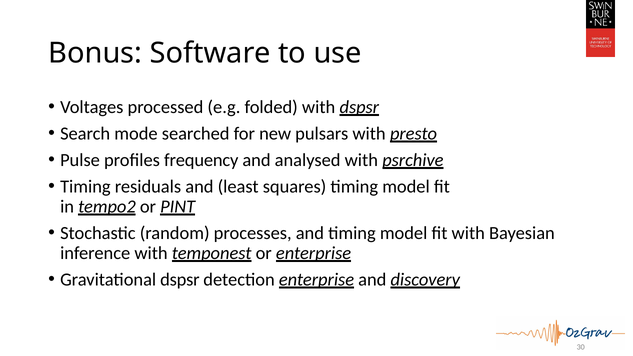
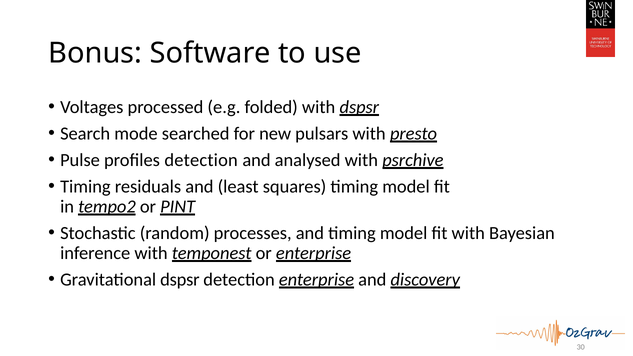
profiles frequency: frequency -> detection (201, 160)
